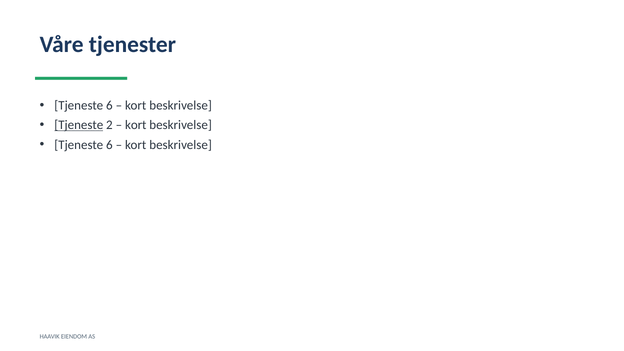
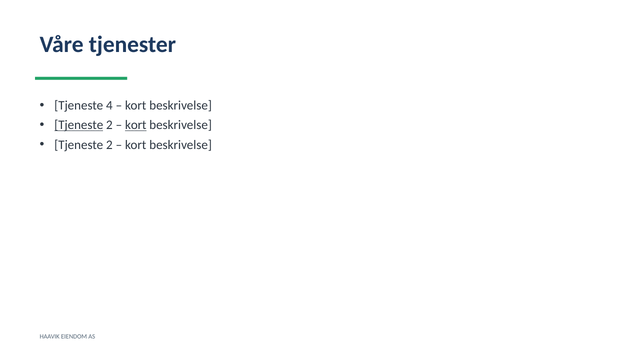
6: 6 -> 4 (109, 106)
kort underline: none -> present (136, 125)
6: 6 -> 2 (109, 145)
